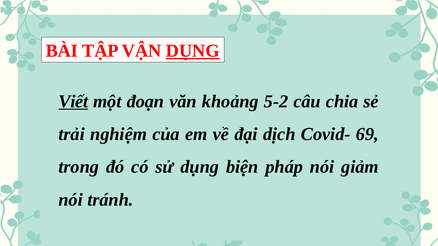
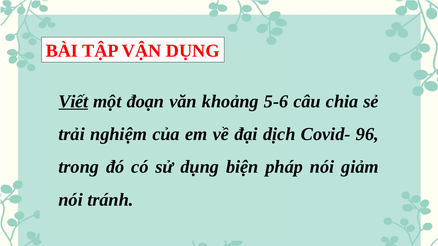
DỤNG underline: present -> none (193, 51)
5-2: 5-2 -> 5-6 (276, 102)
69: 69 -> 96 (367, 134)
